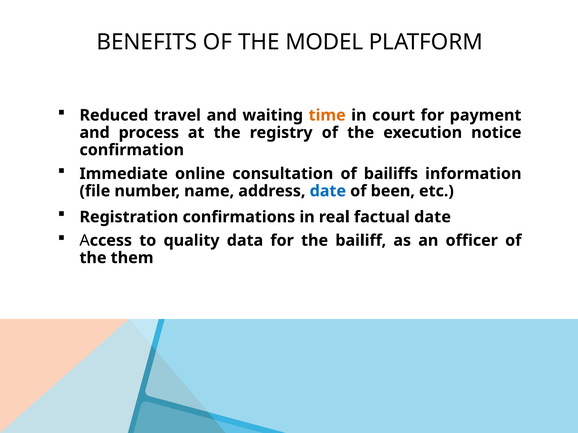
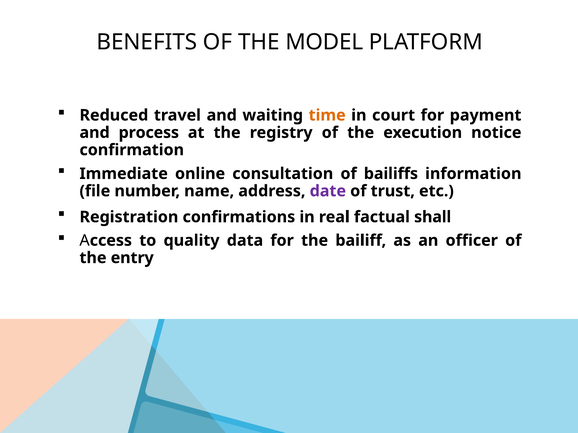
date colour: blue -> purple (328, 191)
been: been -> trust (393, 191)
factual date: date -> shall (433, 217)
them: them -> entry (132, 258)
